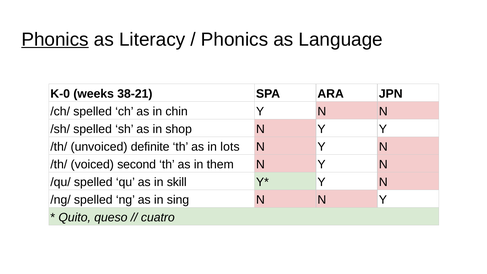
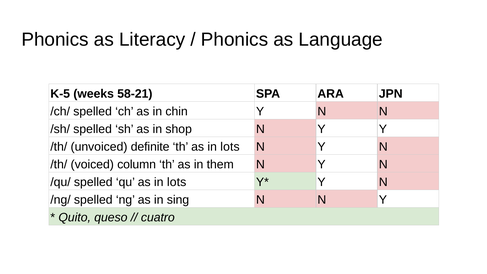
Phonics underline: present -> none (55, 39)
K-0: K-0 -> K-5 (60, 94)
38-21: 38-21 -> 58-21 (135, 94)
second: second -> column (137, 164)
qu as in skill: skill -> lots (177, 182)
